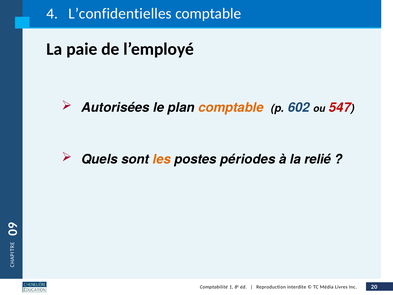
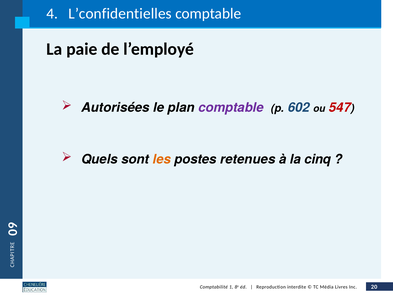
comptable colour: orange -> purple (231, 107)
périodes: périodes -> retenues (248, 159)
relié: relié -> cinq (318, 159)
